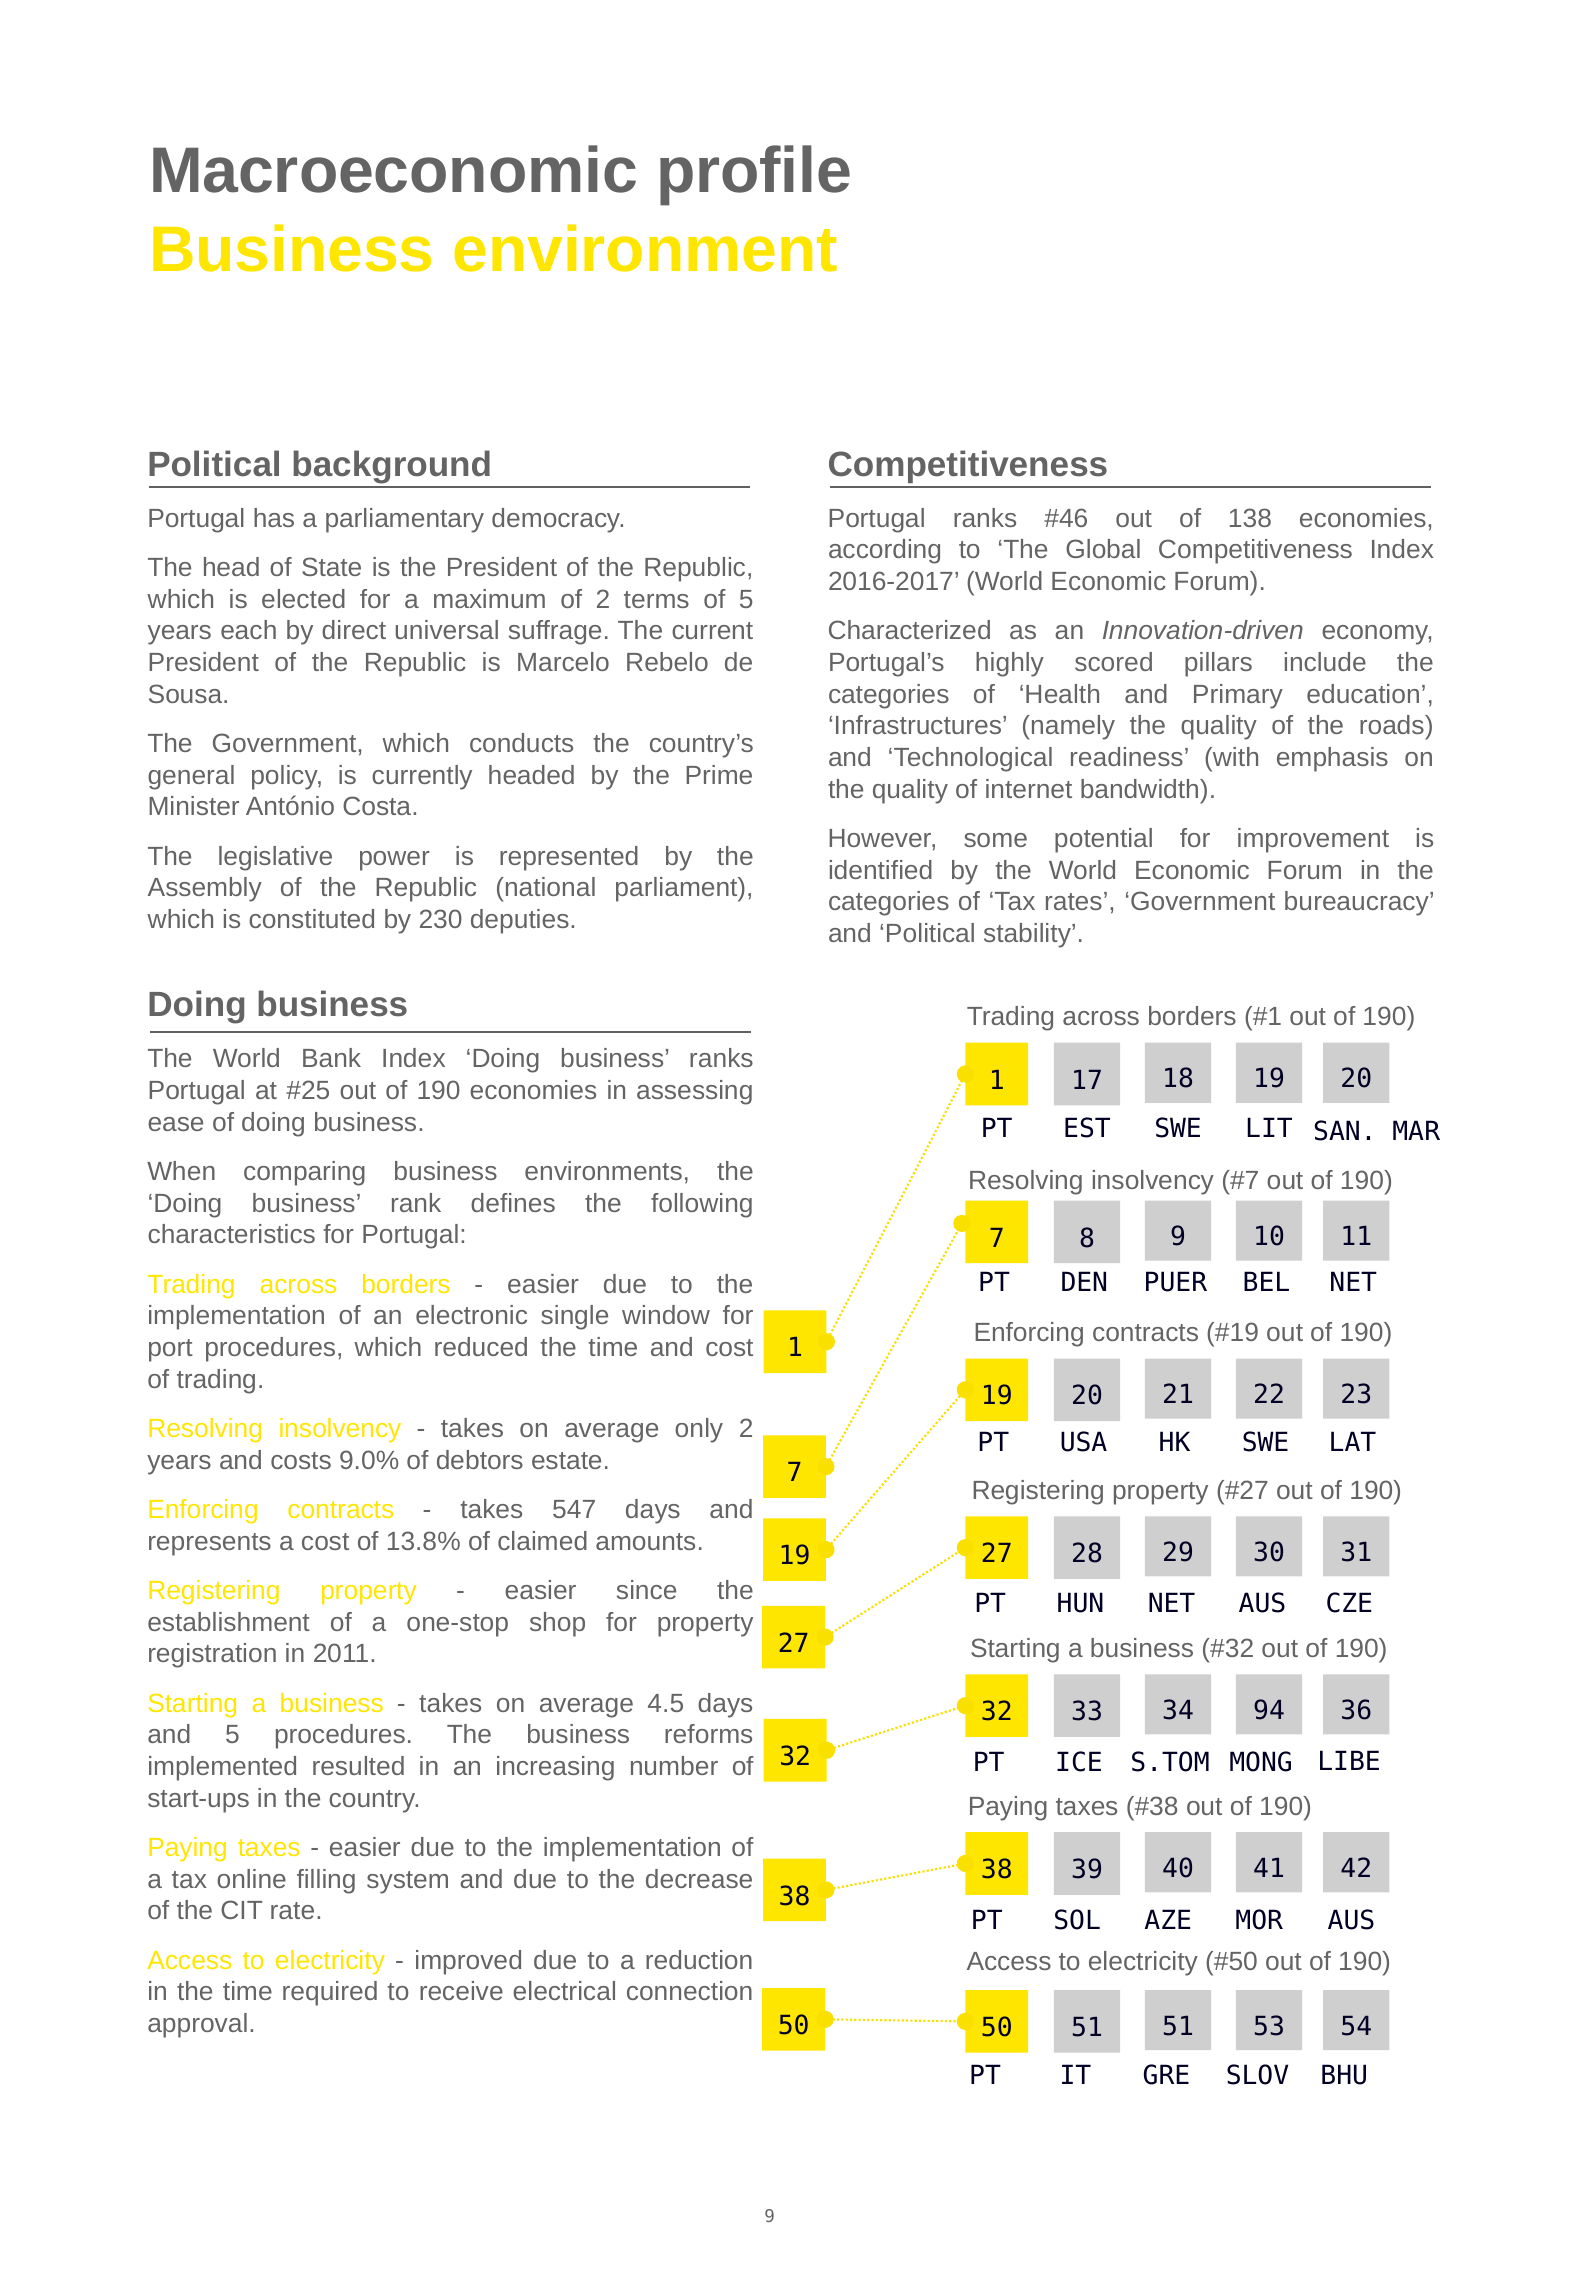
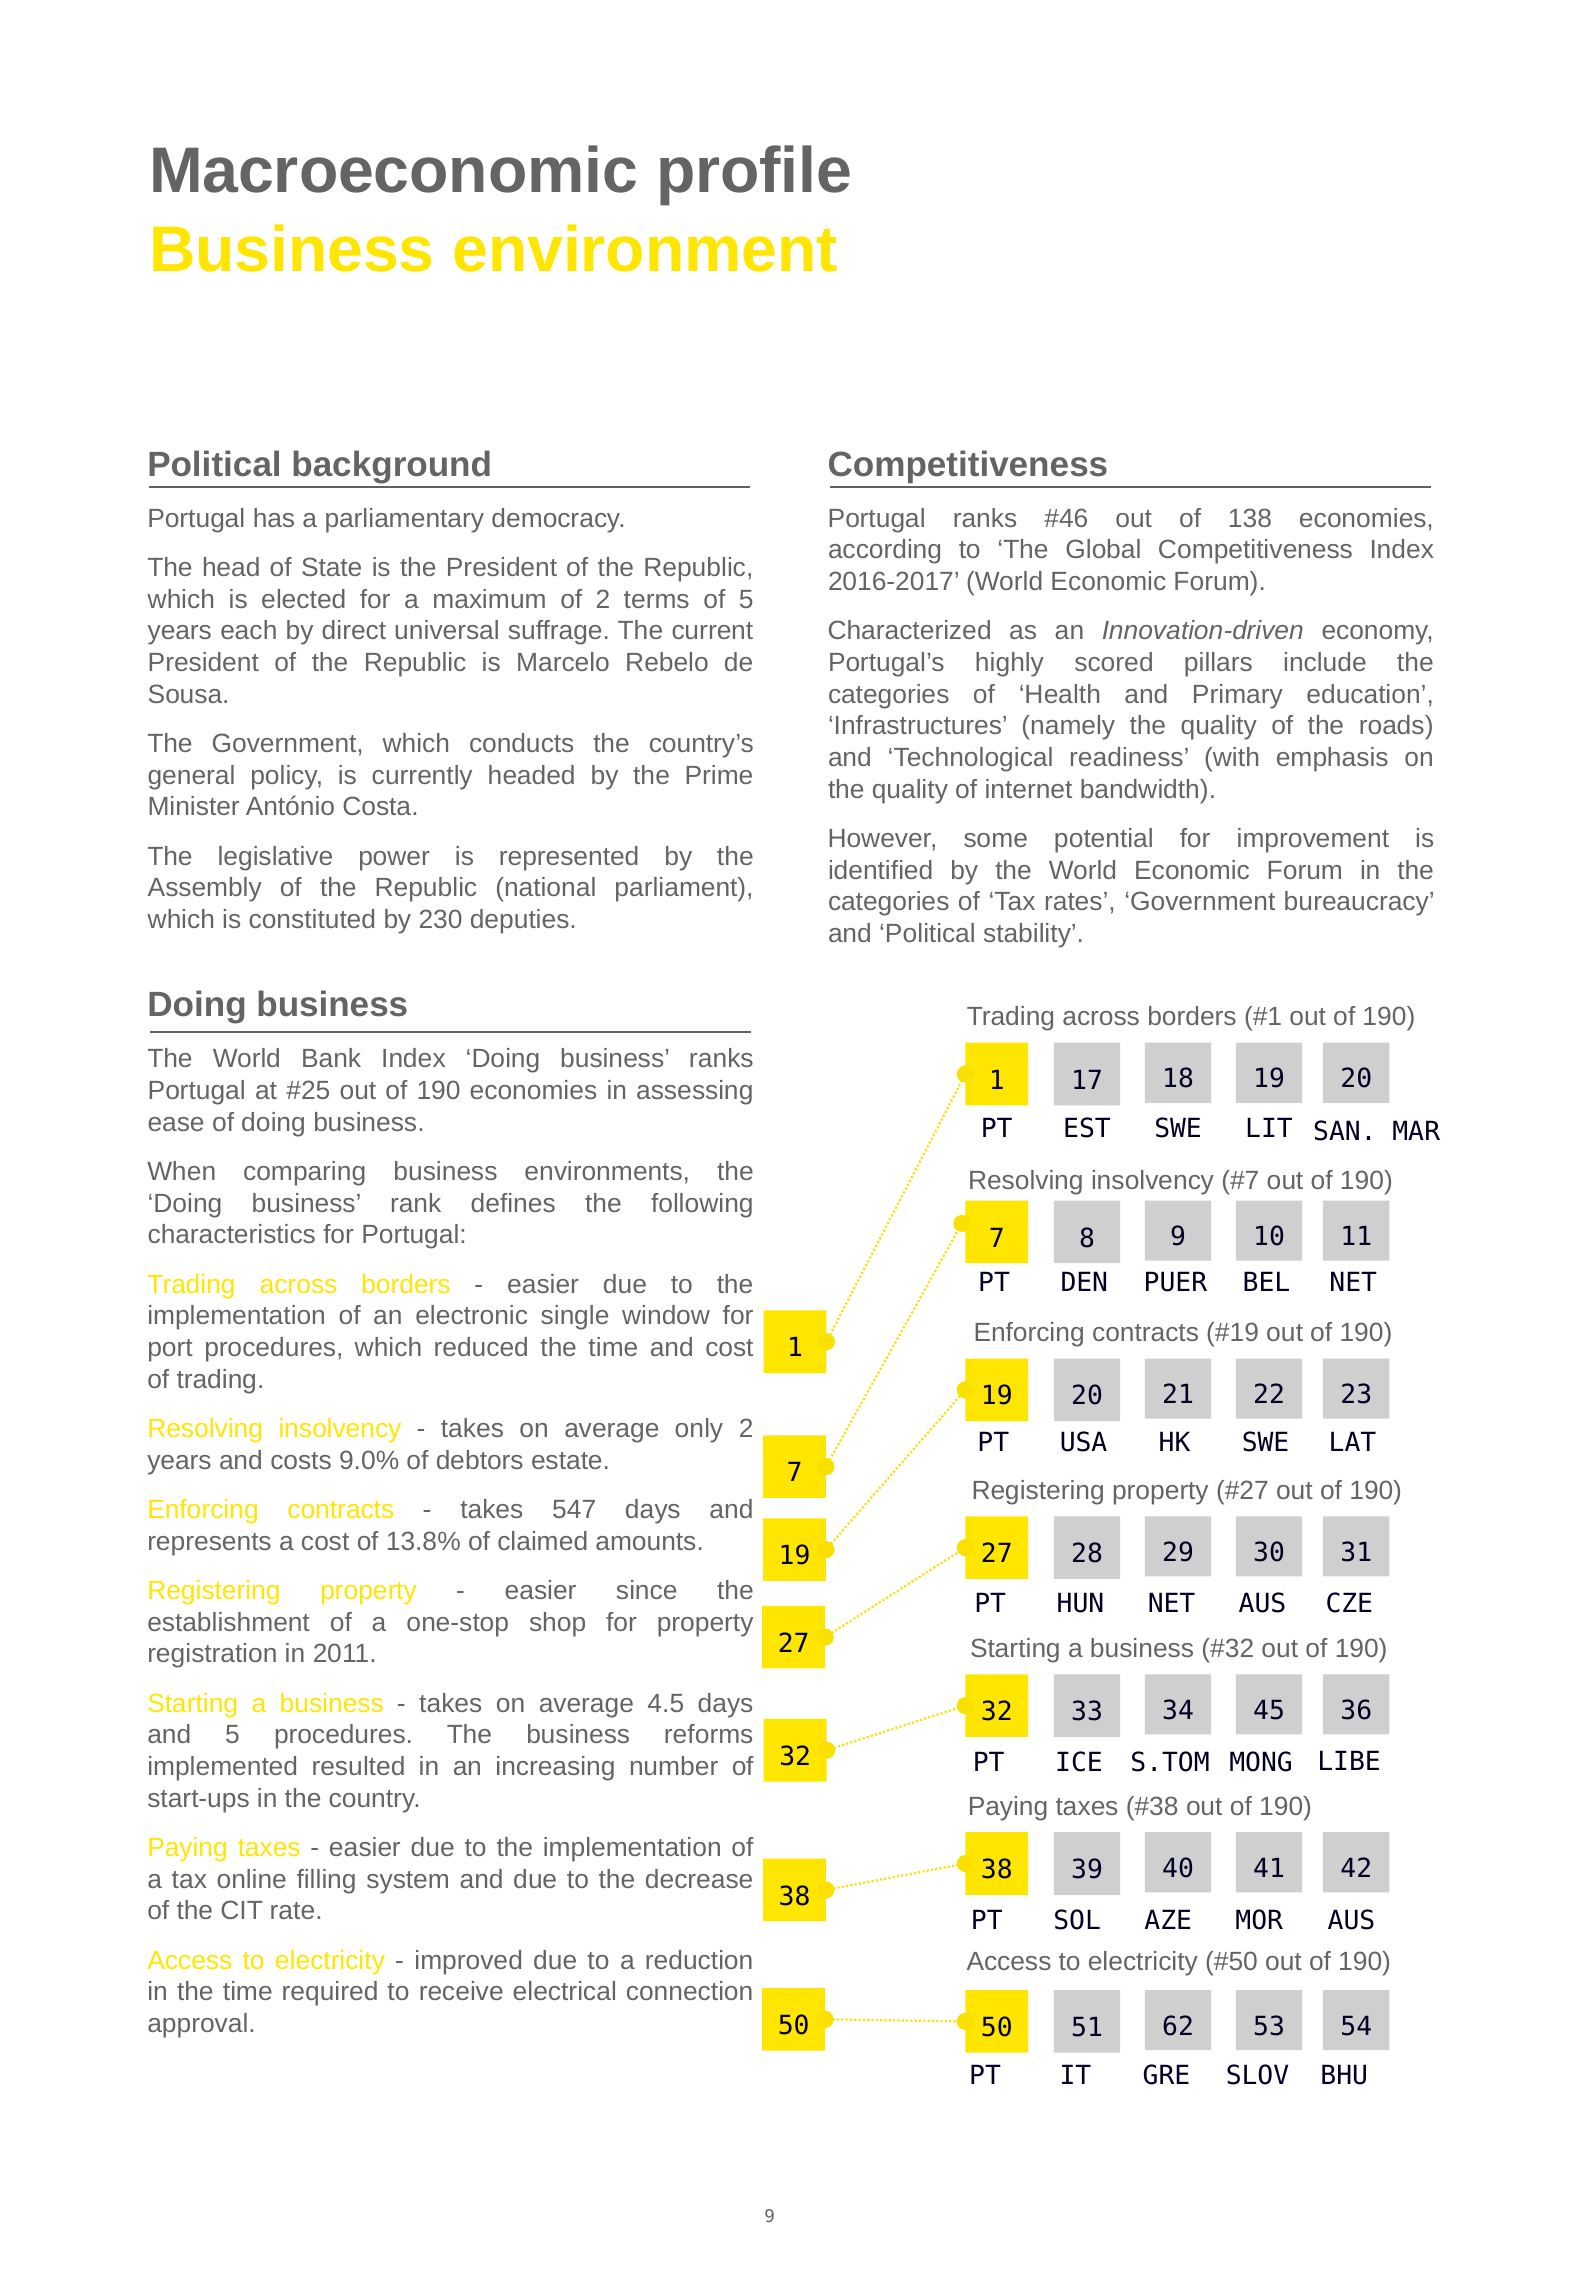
94: 94 -> 45 (1269, 1711)
51 51: 51 -> 62 (1178, 2027)
